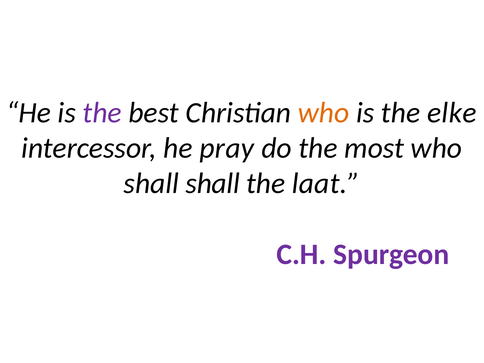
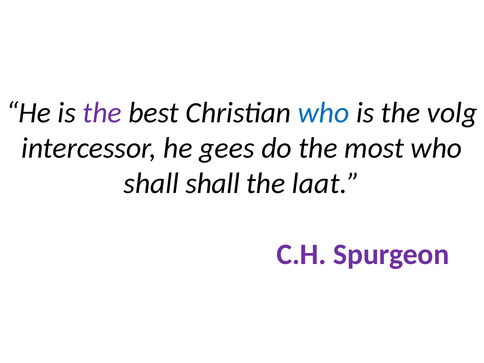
who colour: orange -> blue (324, 113)
elke: elke -> volg (452, 113)
pray: pray -> gees (227, 148)
